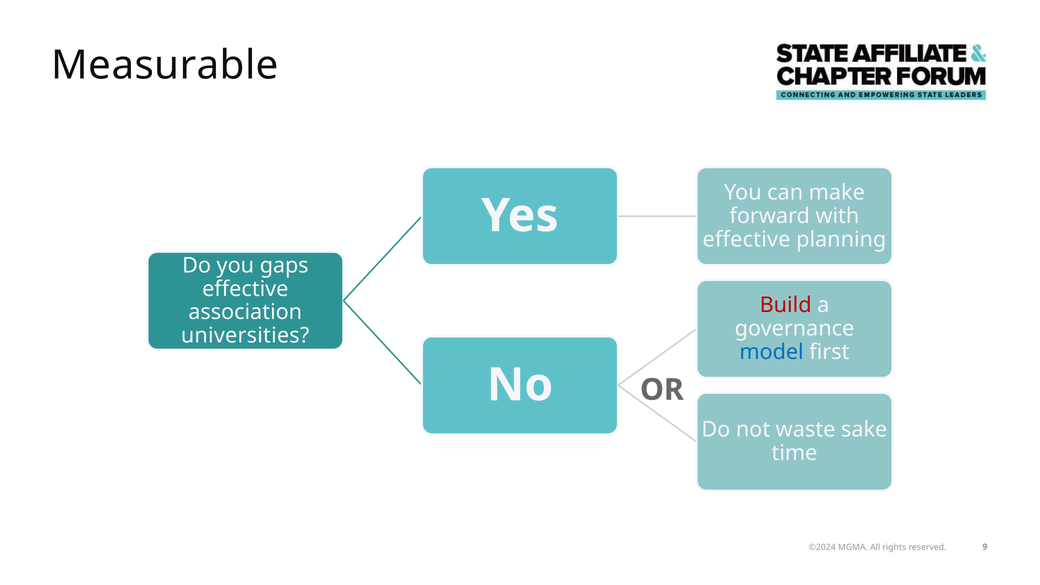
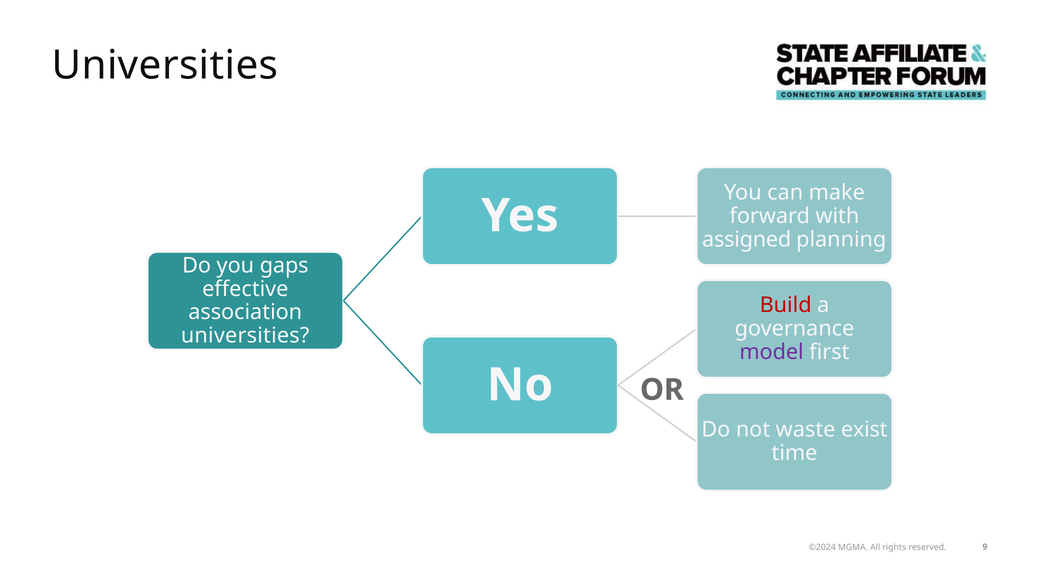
Measurable: Measurable -> Universities (165, 65)
effective: effective -> assigned (747, 239)
model colour: blue -> purple (772, 352)
sake: sake -> exist (864, 430)
